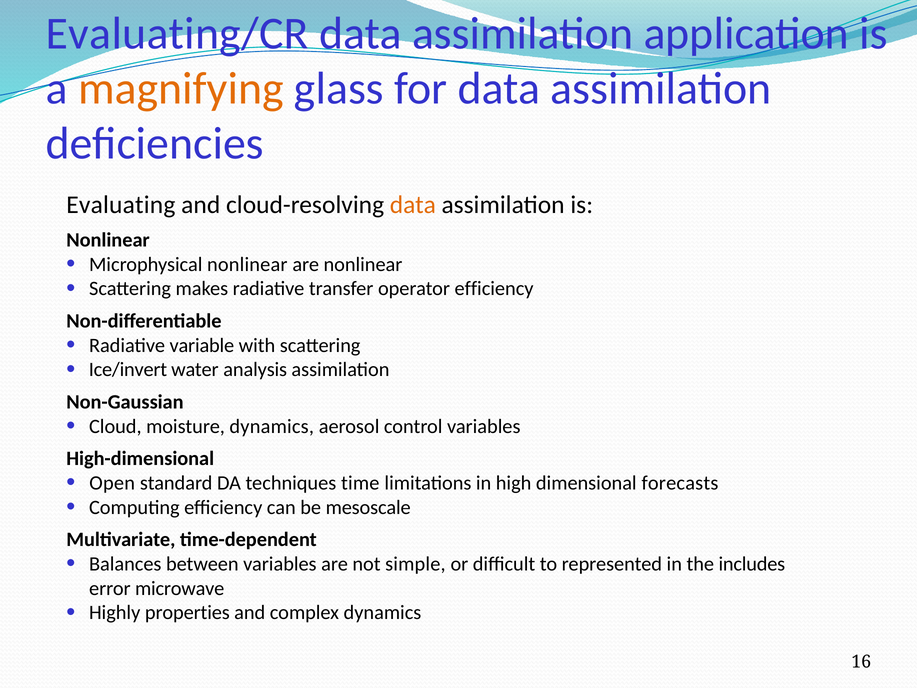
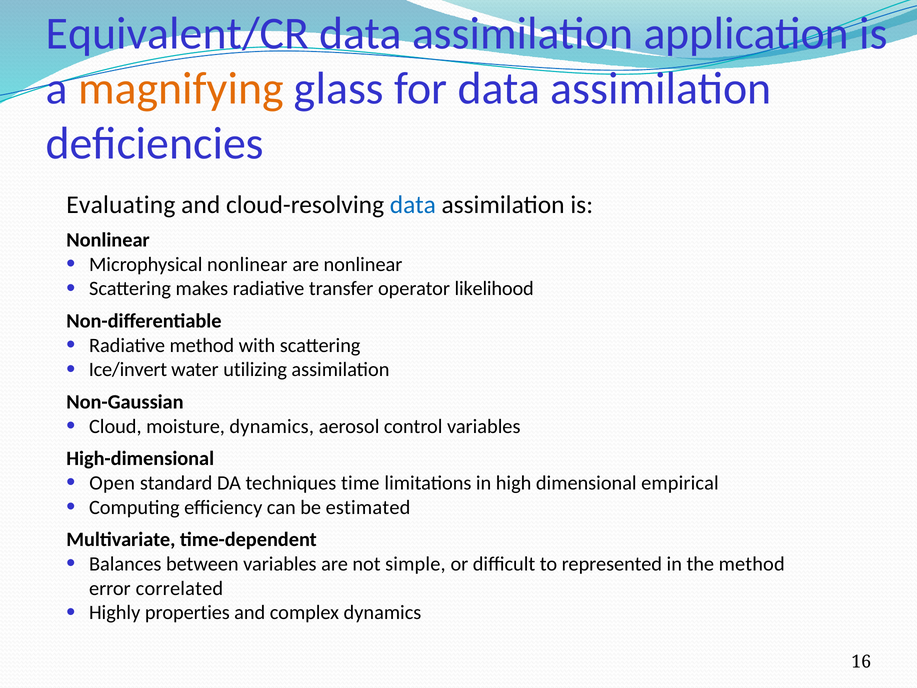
Evaluating/CR: Evaluating/CR -> Equivalent/CR (177, 34)
data colour: orange -> blue (413, 205)
operator efficiency: efficiency -> likelihood (494, 289)
Radiative variable: variable -> method (202, 345)
analysis: analysis -> utilizing (255, 370)
forecasts: forecasts -> empirical (680, 483)
mesoscale: mesoscale -> estimated (368, 507)
the includes: includes -> method (752, 564)
microwave: microwave -> correlated (179, 588)
